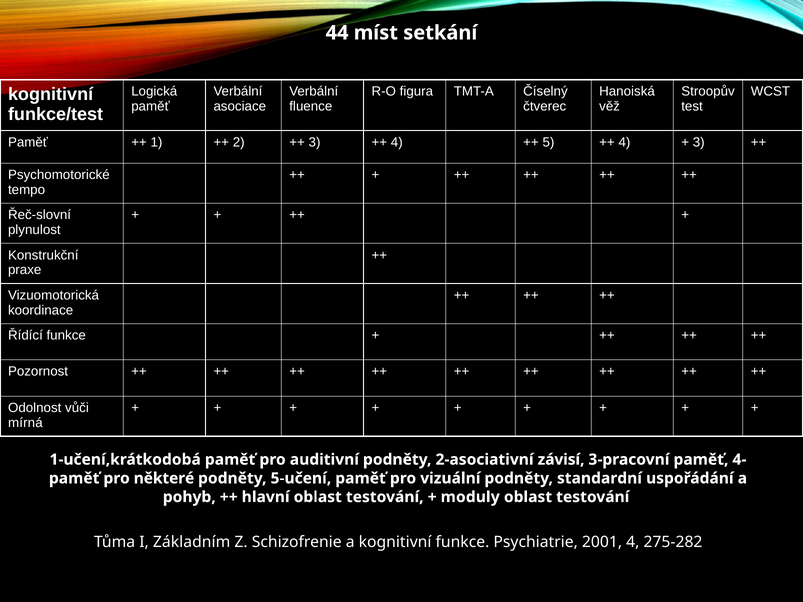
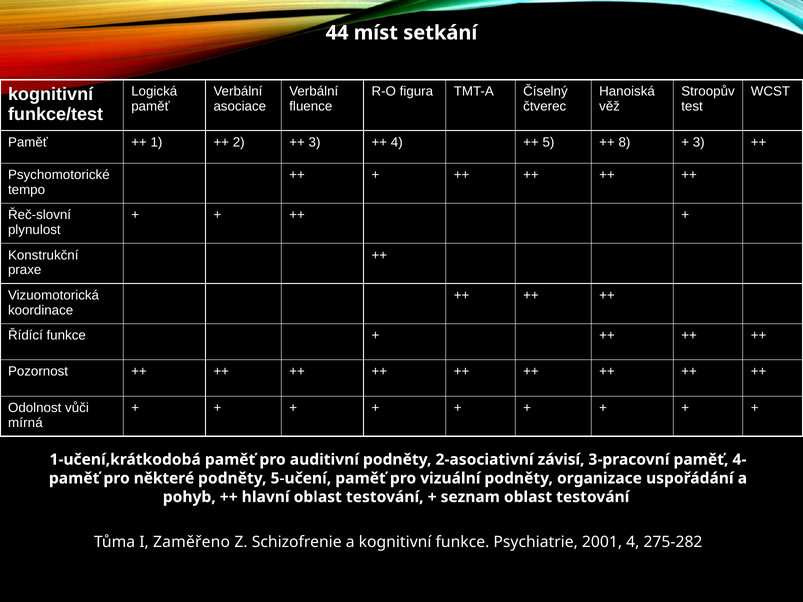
4: 4 -> 8 (624, 142)
standardní: standardní -> organizace (599, 478)
moduly: moduly -> seznam (470, 497)
Základním: Základním -> Zaměřeno (192, 542)
